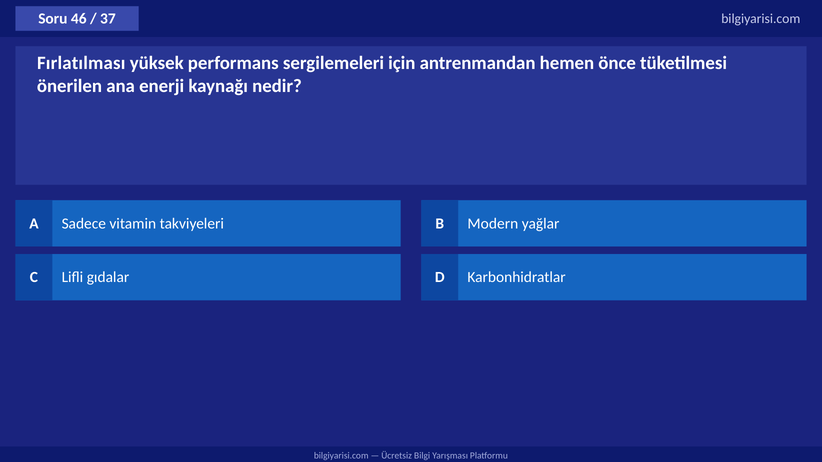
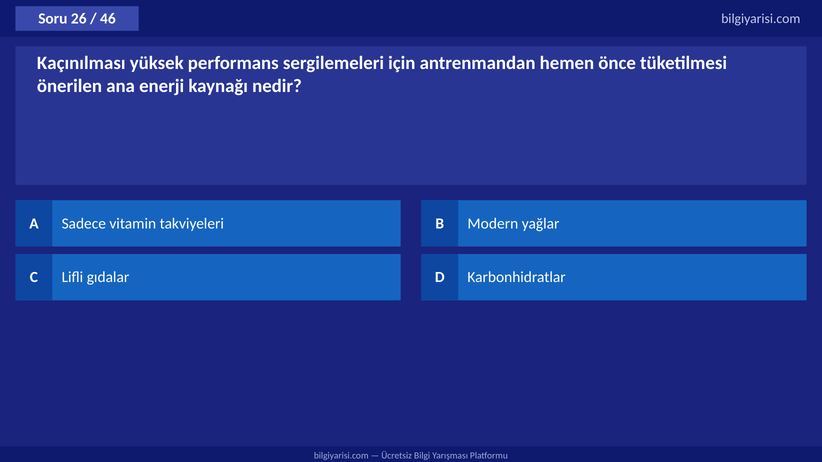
46: 46 -> 26 (79, 19)
37: 37 -> 46 (108, 19)
Fırlatılması: Fırlatılması -> Kaçınılması (81, 63)
